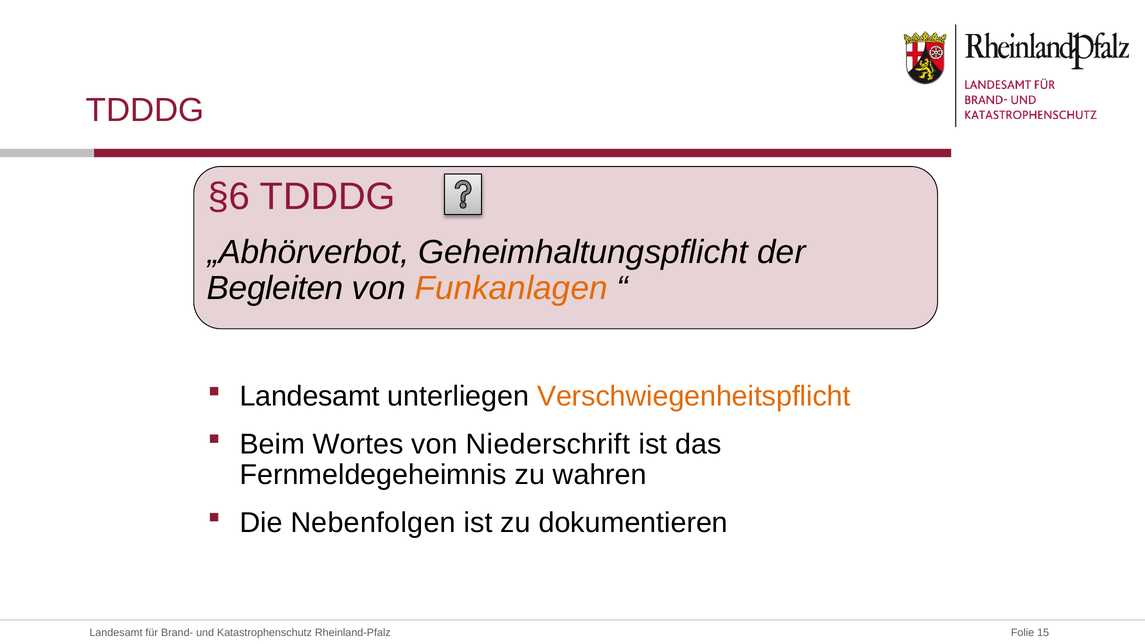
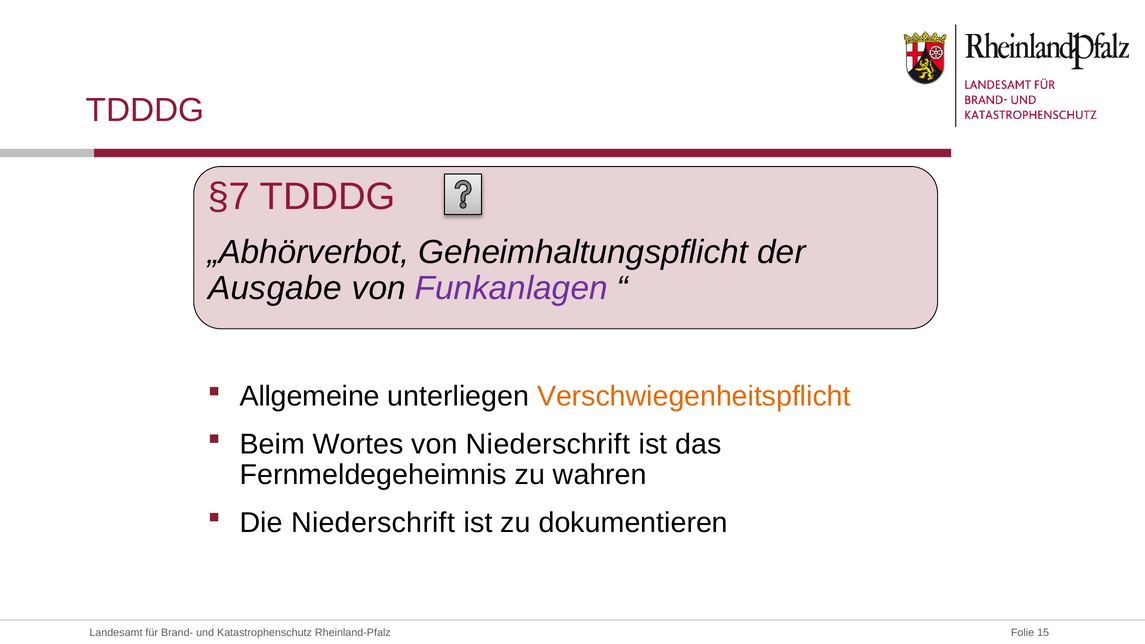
§6: §6 -> §7 (229, 197)
Begleiten: Begleiten -> Ausgabe (275, 288)
Funkanlagen colour: orange -> purple (511, 288)
Landesamt: Landesamt -> Allgemeine (310, 397)
Die Nebenfolgen: Nebenfolgen -> Niederschrift (373, 523)
